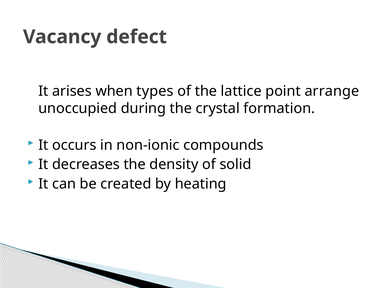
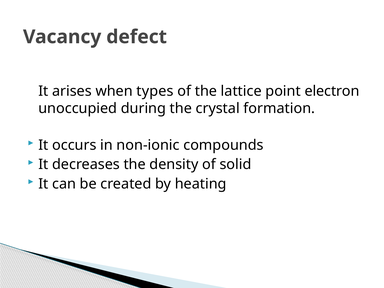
arrange: arrange -> electron (332, 91)
